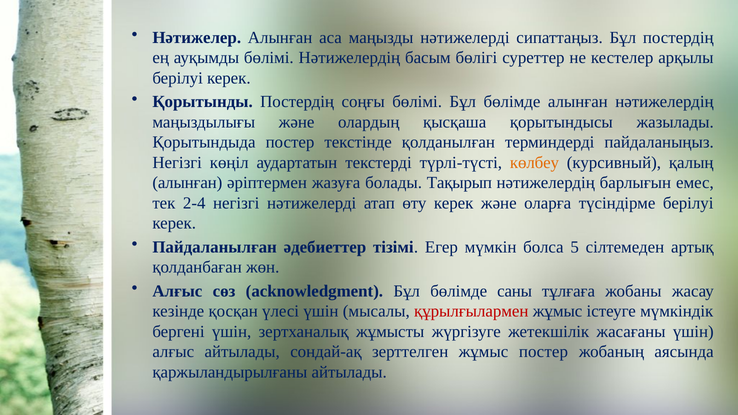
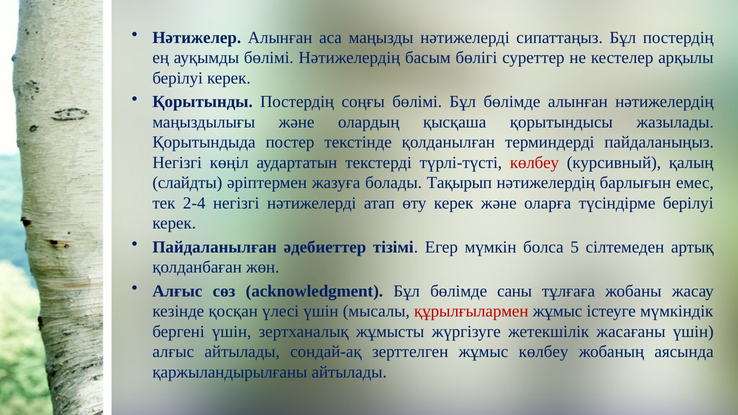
көлбеу colour: orange -> red (534, 163)
алынған: алынған -> слайдты (187, 183)
жұмыс постер: постер -> көлбеу (544, 352)
